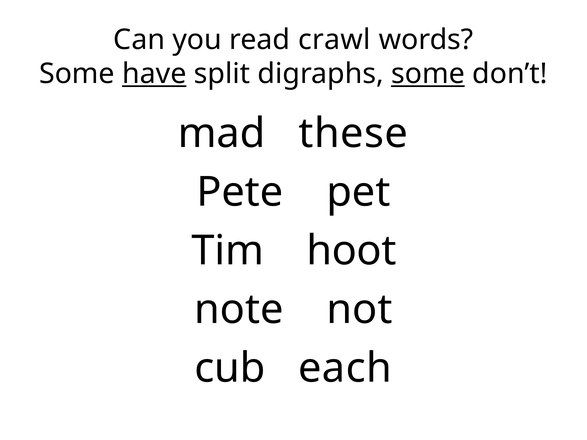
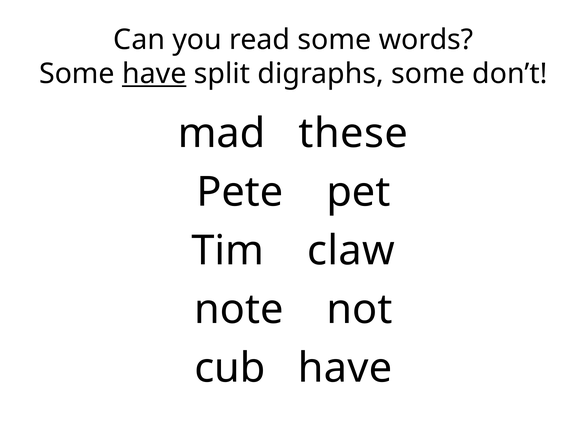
read crawl: crawl -> some (334, 40)
some underline: present -> none (428, 74)
hoot: hoot -> claw (351, 251)
cub each: each -> have (345, 368)
